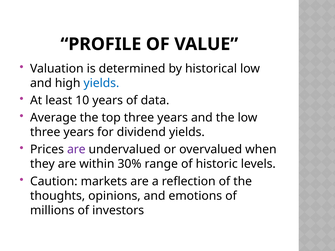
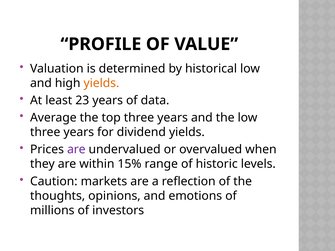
yields colour: blue -> orange (101, 83)
10: 10 -> 23 (82, 101)
30%: 30% -> 15% (129, 164)
